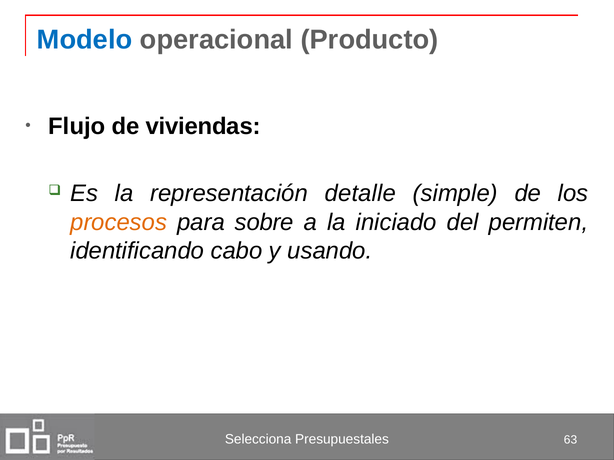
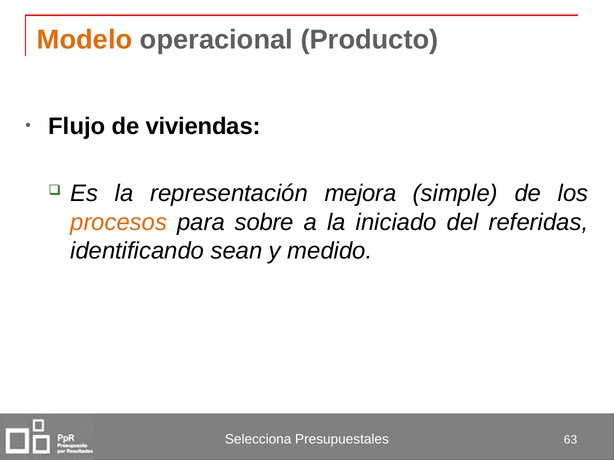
Modelo colour: blue -> orange (85, 40)
detalle: detalle -> mejora (361, 194)
permiten: permiten -> referidas (538, 222)
cabo: cabo -> sean (236, 251)
usando: usando -> medido (330, 251)
